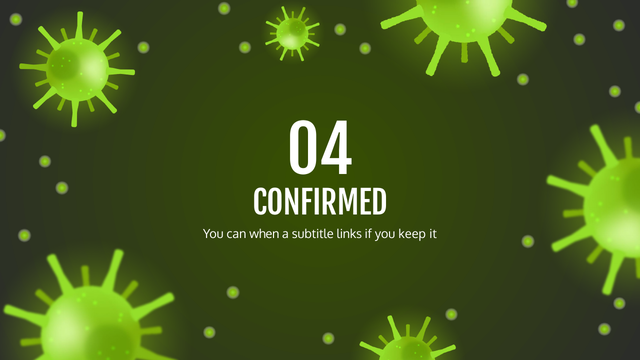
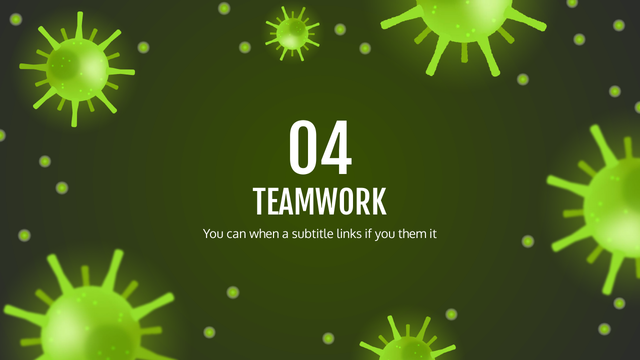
CONFIRMED: CONFIRMED -> TEAMWORK (320, 204)
keep: keep -> them (412, 234)
